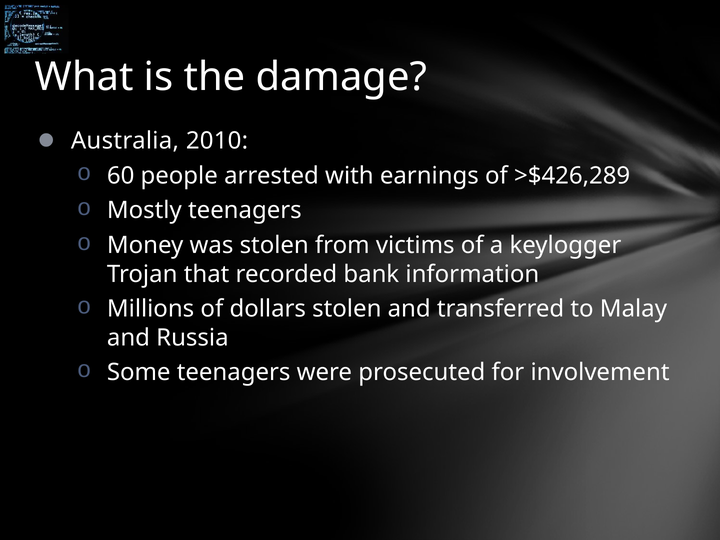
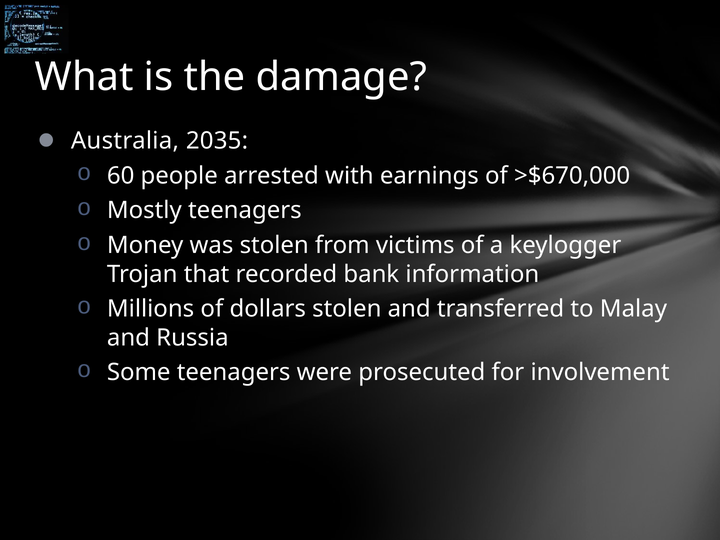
2010: 2010 -> 2035 (217, 141)
>$426,289: >$426,289 -> >$670,000 (572, 176)
